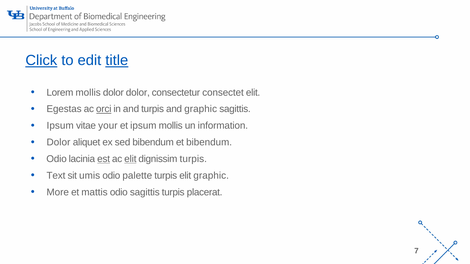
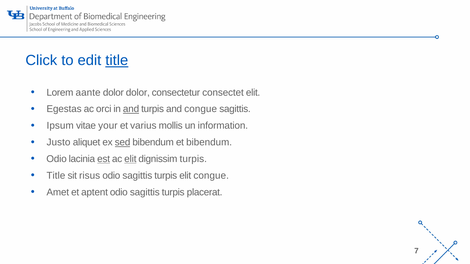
Click underline: present -> none (41, 61)
Lorem mollis: mollis -> aante (88, 93)
orci underline: present -> none (104, 109)
and underline: none -> present (131, 109)
and graphic: graphic -> congue (201, 109)
et ipsum: ipsum -> varius (143, 126)
Dolor: Dolor -> Justo (59, 143)
sed underline: none -> present (123, 143)
Text: Text -> Title (56, 176)
umis: umis -> risus (90, 176)
palette: palette -> sagittis (137, 176)
elit graphic: graphic -> congue (211, 176)
More: More -> Amet (58, 192)
mattis: mattis -> aptent (95, 192)
